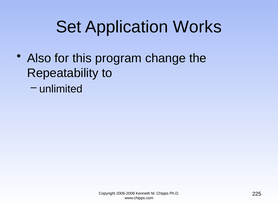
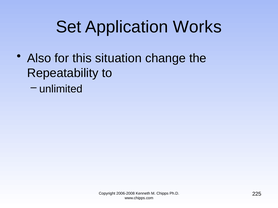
program: program -> situation (118, 58)
